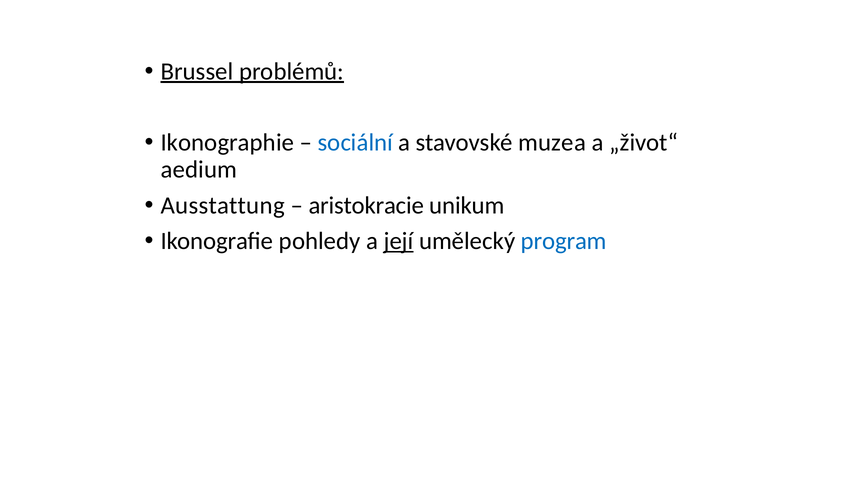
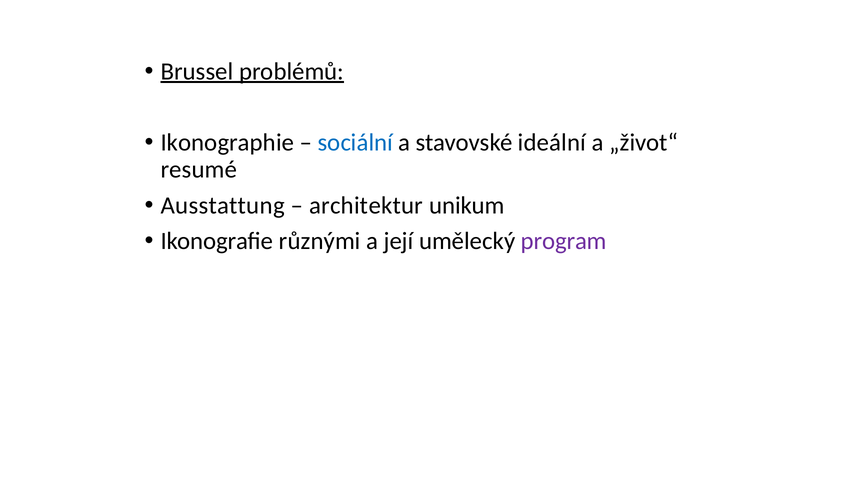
muzea: muzea -> ideální (552, 143)
aedium: aedium -> resumé (199, 169)
aristokracie: aristokracie -> architektur (366, 205)
pohledy: pohledy -> různými (320, 241)
její underline: present -> none (399, 241)
program colour: blue -> purple (564, 241)
